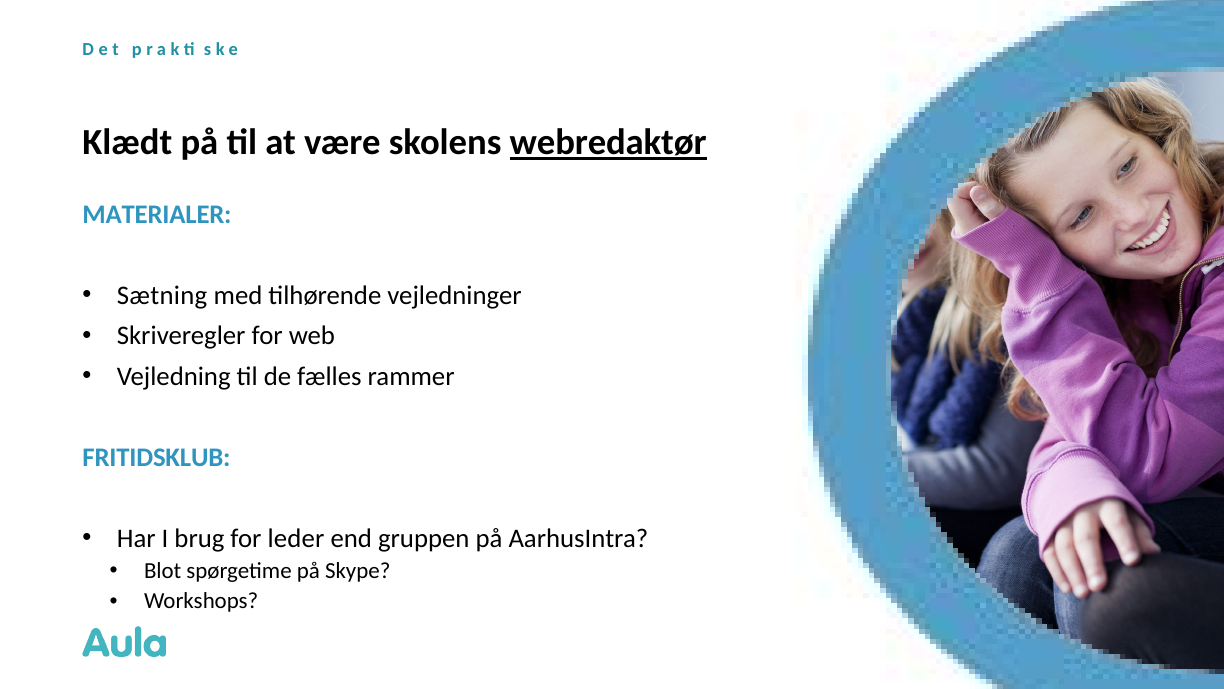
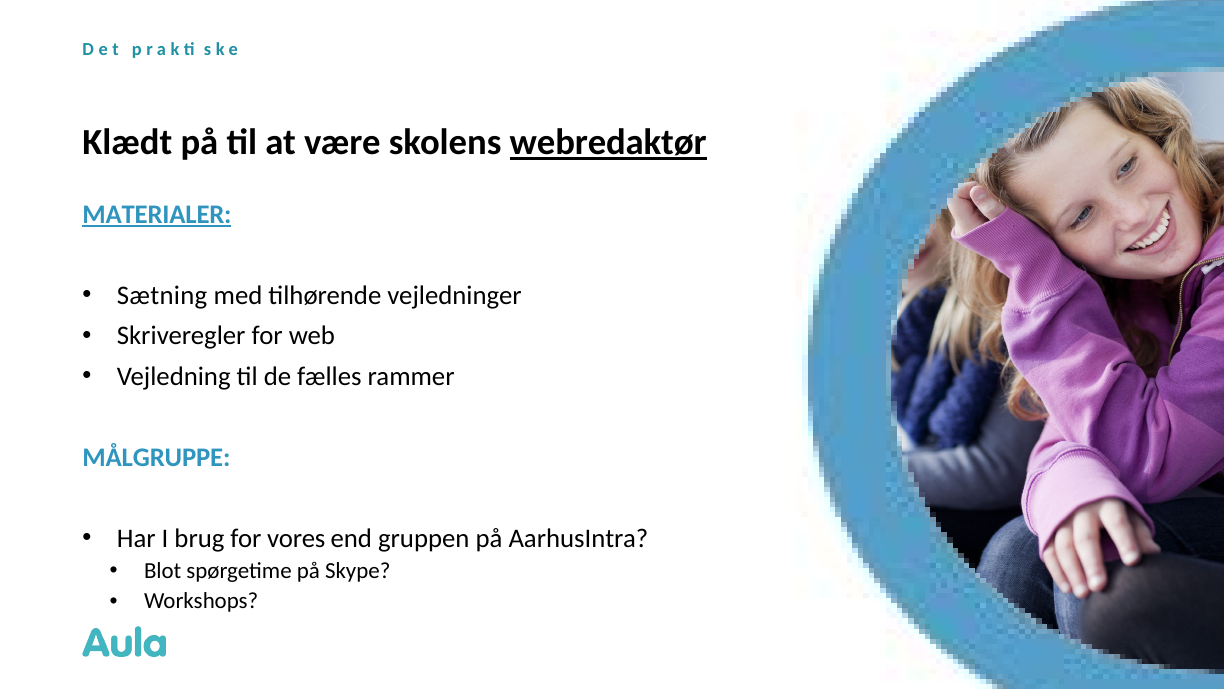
MATERIALER underline: none -> present (157, 215)
FRITIDSKLUB: FRITIDSKLUB -> MÅLGRUPPE (156, 457)
leder: leder -> vores (296, 538)
